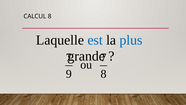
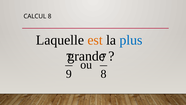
est colour: blue -> orange (95, 40)
